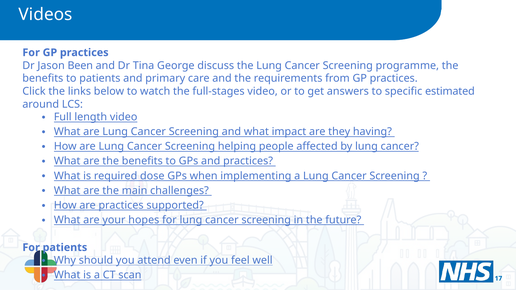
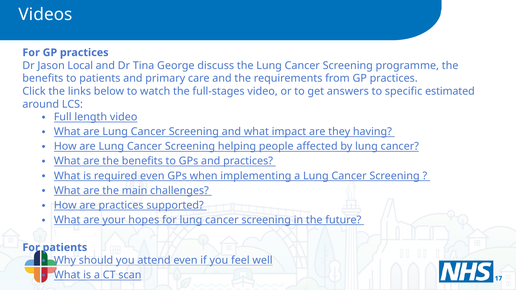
Been: Been -> Local (80, 66)
required dose: dose -> even (152, 176)
